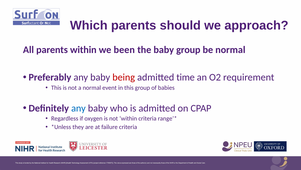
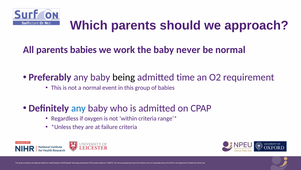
parents within: within -> babies (83, 50)
been: been -> work (124, 50)
baby group: group -> never (188, 50)
being colour: red -> black (124, 77)
